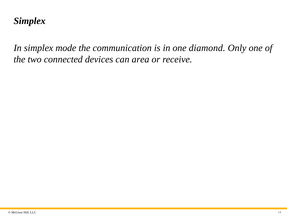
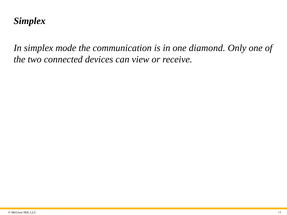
area: area -> view (140, 59)
